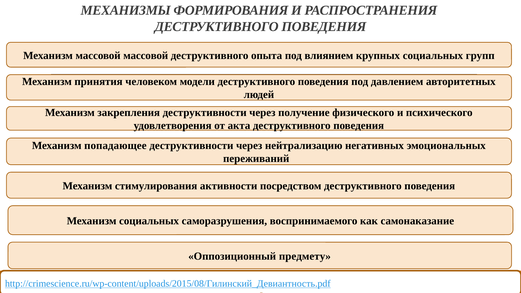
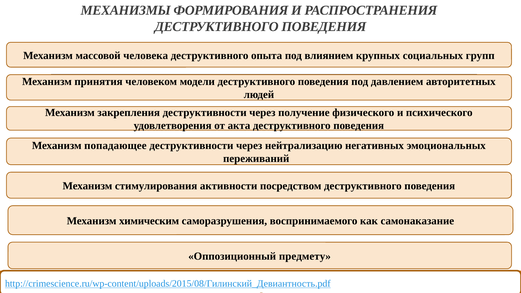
массовой массовой: массовой -> человека (146, 56)
Механизм социальных: социальных -> химическим (149, 221)
